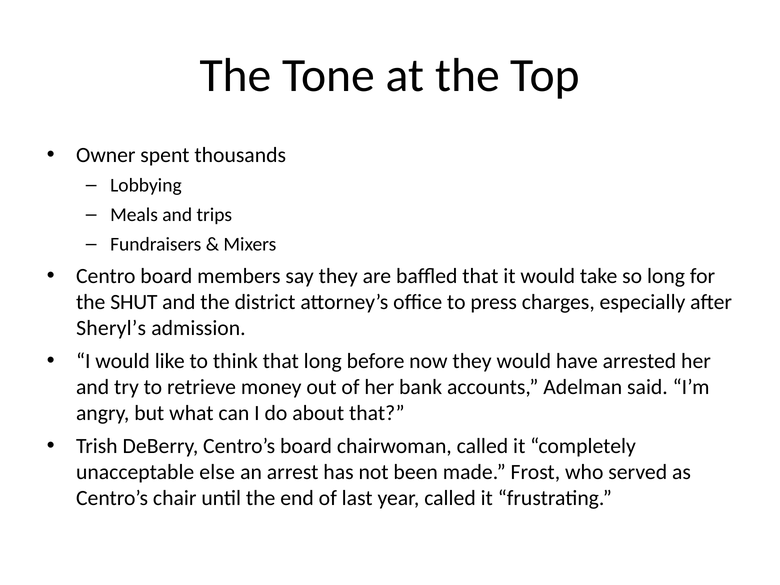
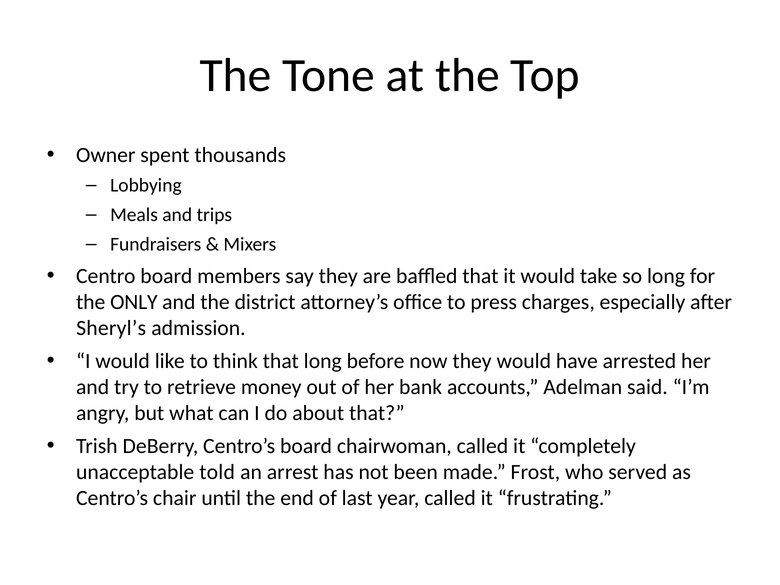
SHUT: SHUT -> ONLY (134, 302)
else: else -> told (217, 472)
